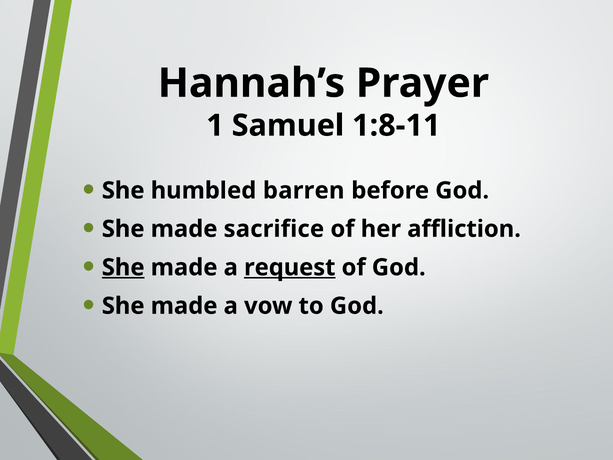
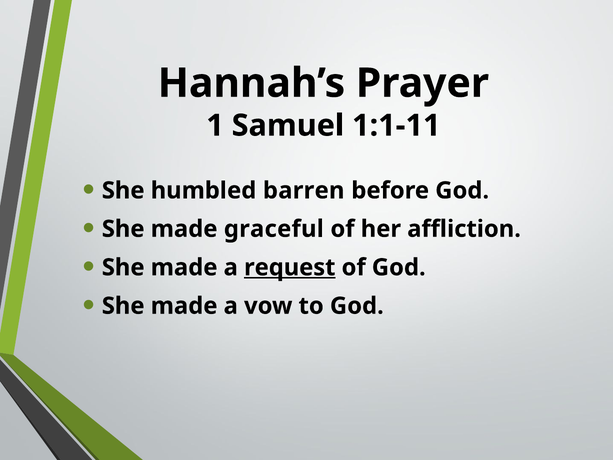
1:8-11: 1:8-11 -> 1:1-11 (396, 125)
sacrifice: sacrifice -> graceful (274, 229)
She underline: present -> none (123, 267)
